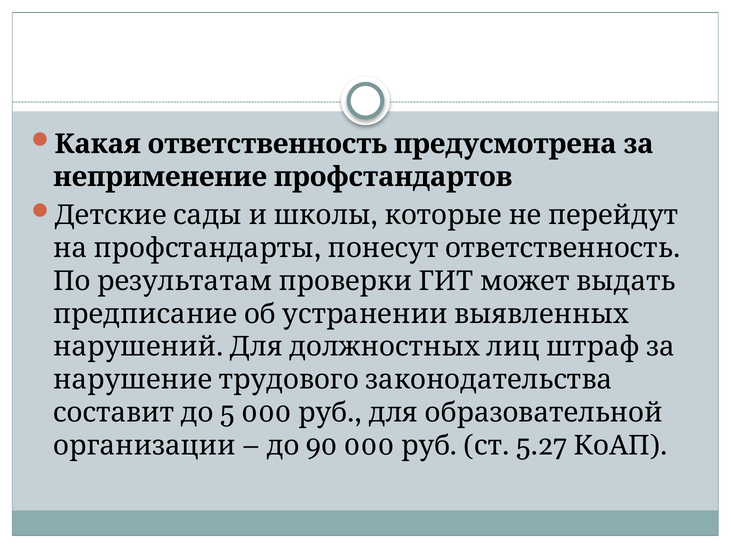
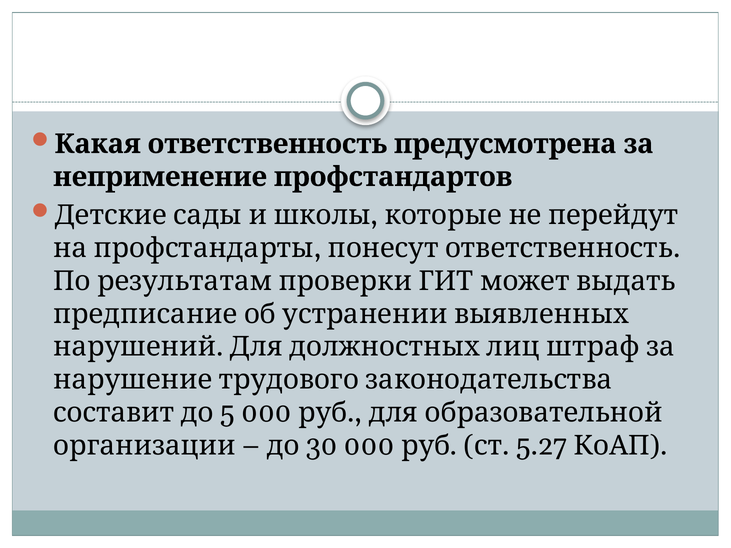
90: 90 -> 30 (322, 446)
